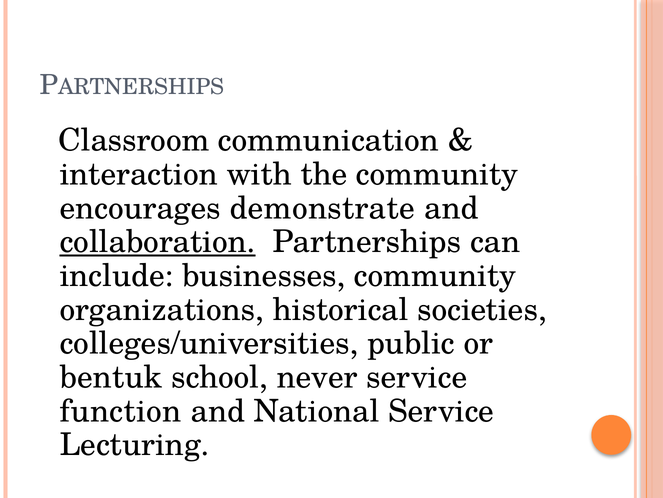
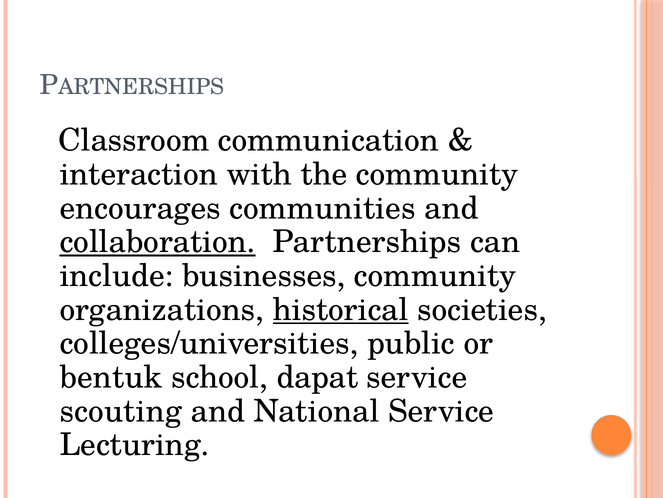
demonstrate: demonstrate -> communities (322, 208)
historical underline: none -> present (341, 309)
never: never -> dapat (317, 377)
function: function -> scouting (121, 411)
